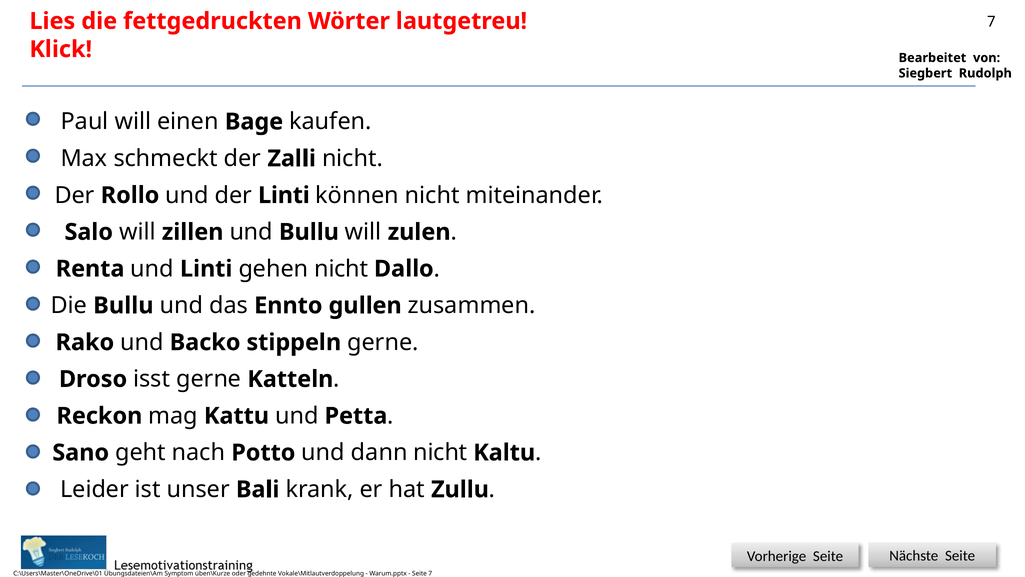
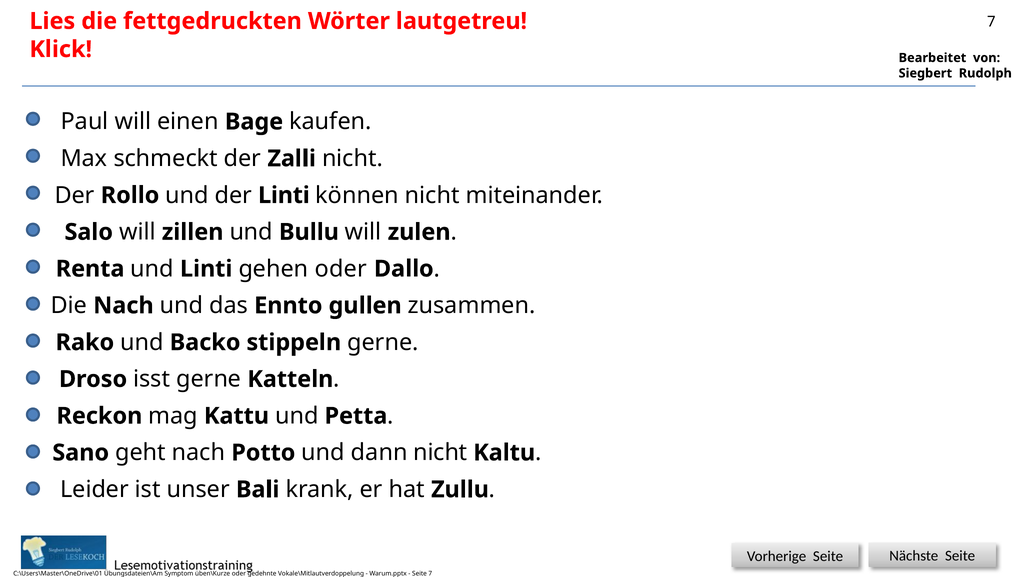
gehen nicht: nicht -> oder (341, 269)
Die Bullu: Bullu -> Nach (123, 305)
